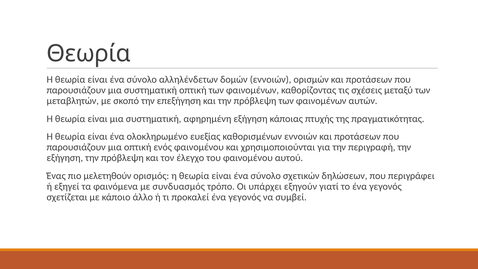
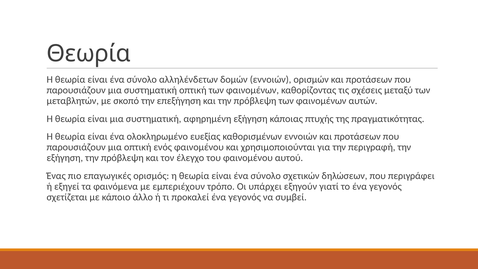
μελετηθούν: μελετηθούν -> επαγωγικές (107, 176)
συνδυασμός: συνδυασμός -> εμπεριέχουν (179, 186)
